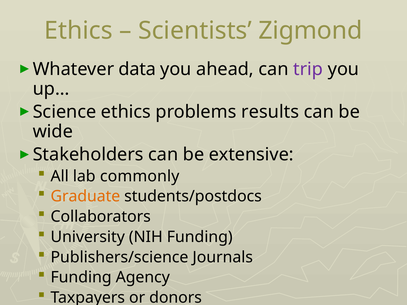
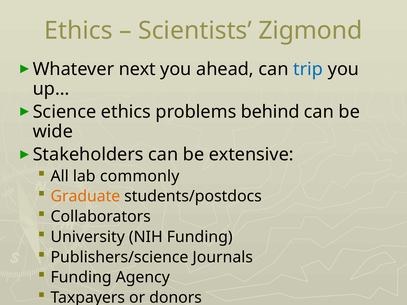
data: data -> next (137, 69)
trip colour: purple -> blue (308, 69)
results: results -> behind (270, 112)
